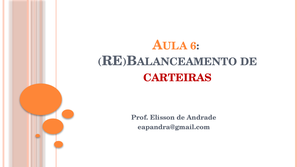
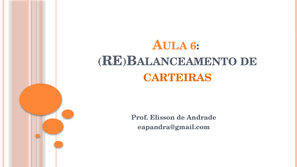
CARTEIRAS colour: red -> orange (177, 78)
